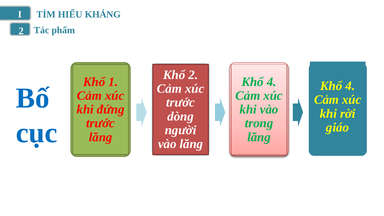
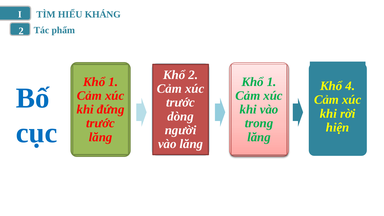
4: 4 -> 1 (272, 82)
giáo: giáo -> hiện (338, 127)
